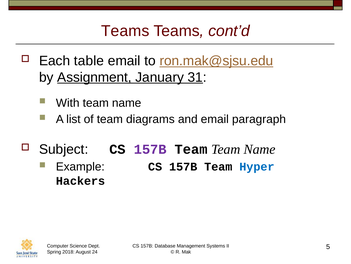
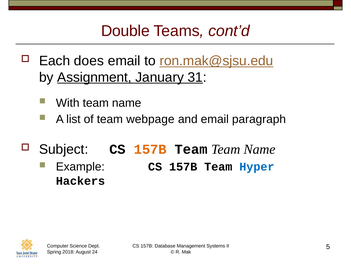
Teams: Teams -> Double (125, 31)
table: table -> does (89, 61)
diagrams: diagrams -> webpage (150, 119)
157B colour: purple -> orange (150, 149)
